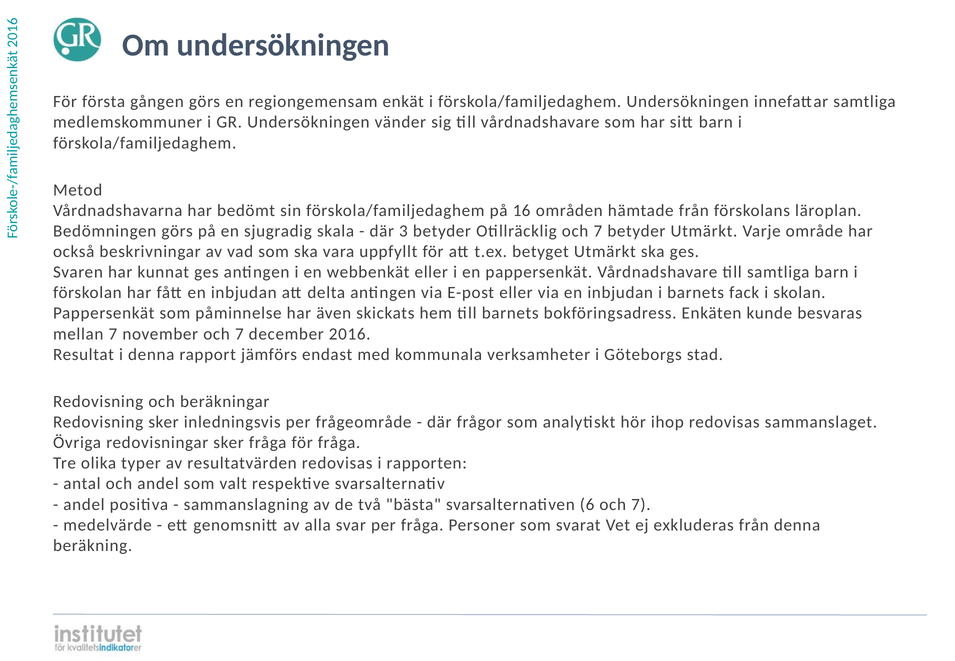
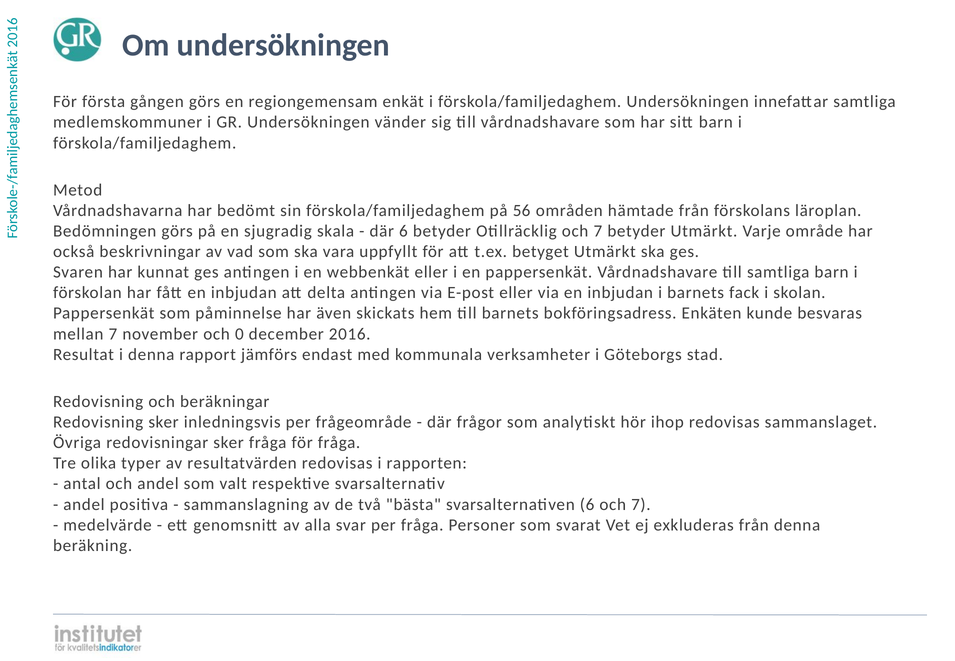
16: 16 -> 56 (522, 210)
där 3: 3 -> 6 (403, 231)
november och 7: 7 -> 0 (239, 334)
